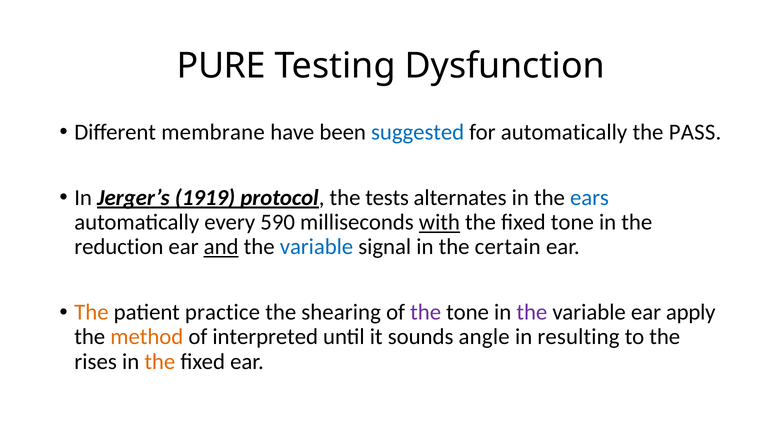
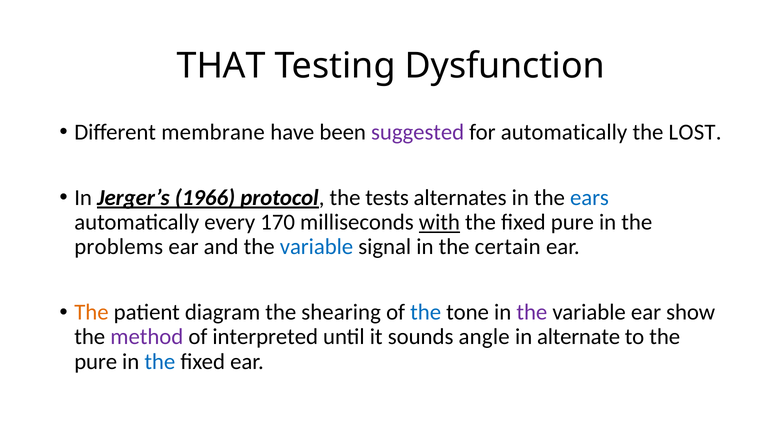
PURE: PURE -> THAT (221, 66)
suggested colour: blue -> purple (418, 132)
PASS: PASS -> LOST (695, 132)
1919: 1919 -> 1966 (205, 198)
590: 590 -> 170 (278, 222)
fixed tone: tone -> pure (572, 222)
reduction: reduction -> problems (119, 247)
and underline: present -> none (221, 247)
practice: practice -> diagram (223, 312)
the colour: purple -> blue (426, 312)
apply: apply -> show (691, 312)
method colour: orange -> purple (147, 337)
resulting: resulting -> alternate (579, 337)
rises: rises -> pure (96, 361)
the colour: orange -> blue (160, 361)
